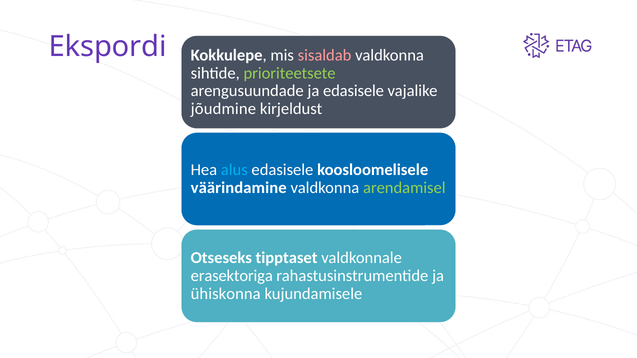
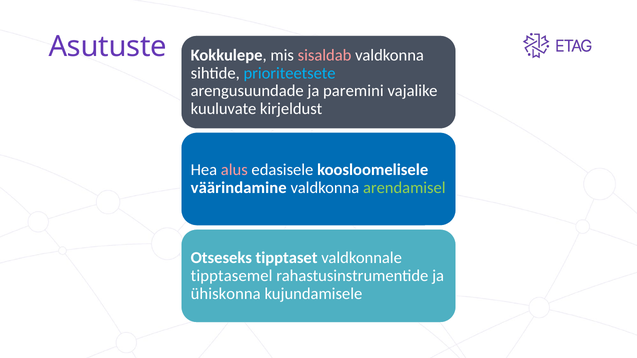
Ekspordi: Ekspordi -> Asutuste (108, 47)
prioriteetsete colour: light green -> light blue (290, 73)
ja edasisele: edasisele -> paremini (353, 91)
jõudmine: jõudmine -> kuuluvate (224, 109)
alus colour: light blue -> pink (234, 170)
erasektoriga: erasektoriga -> tipptasemel (232, 276)
